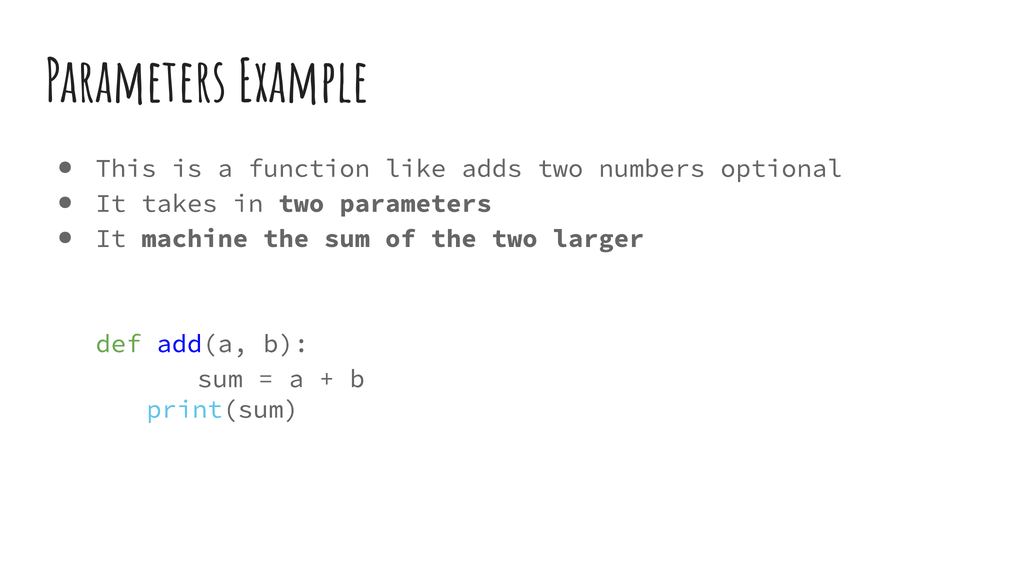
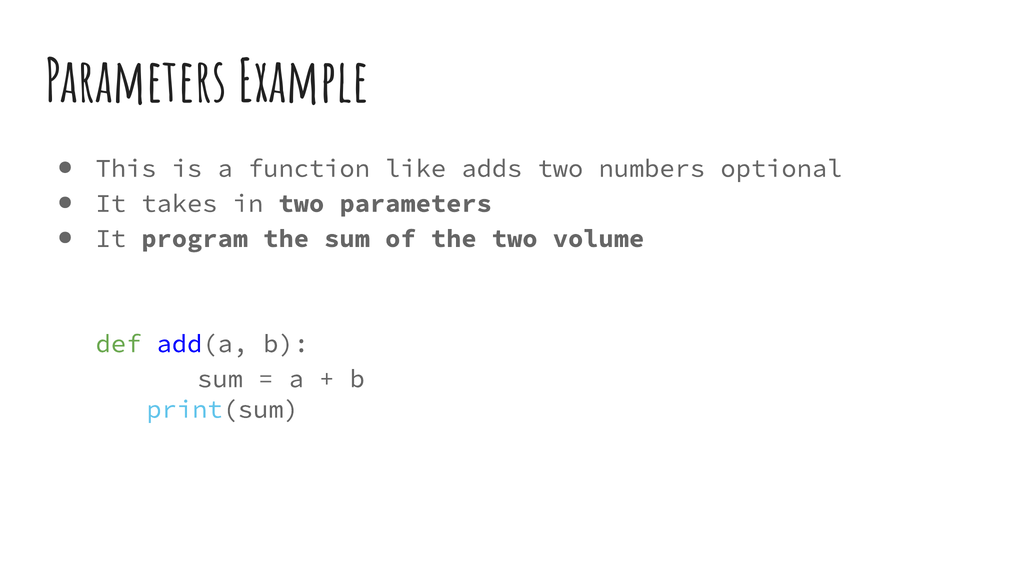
machine: machine -> program (195, 238)
larger: larger -> volume (599, 238)
